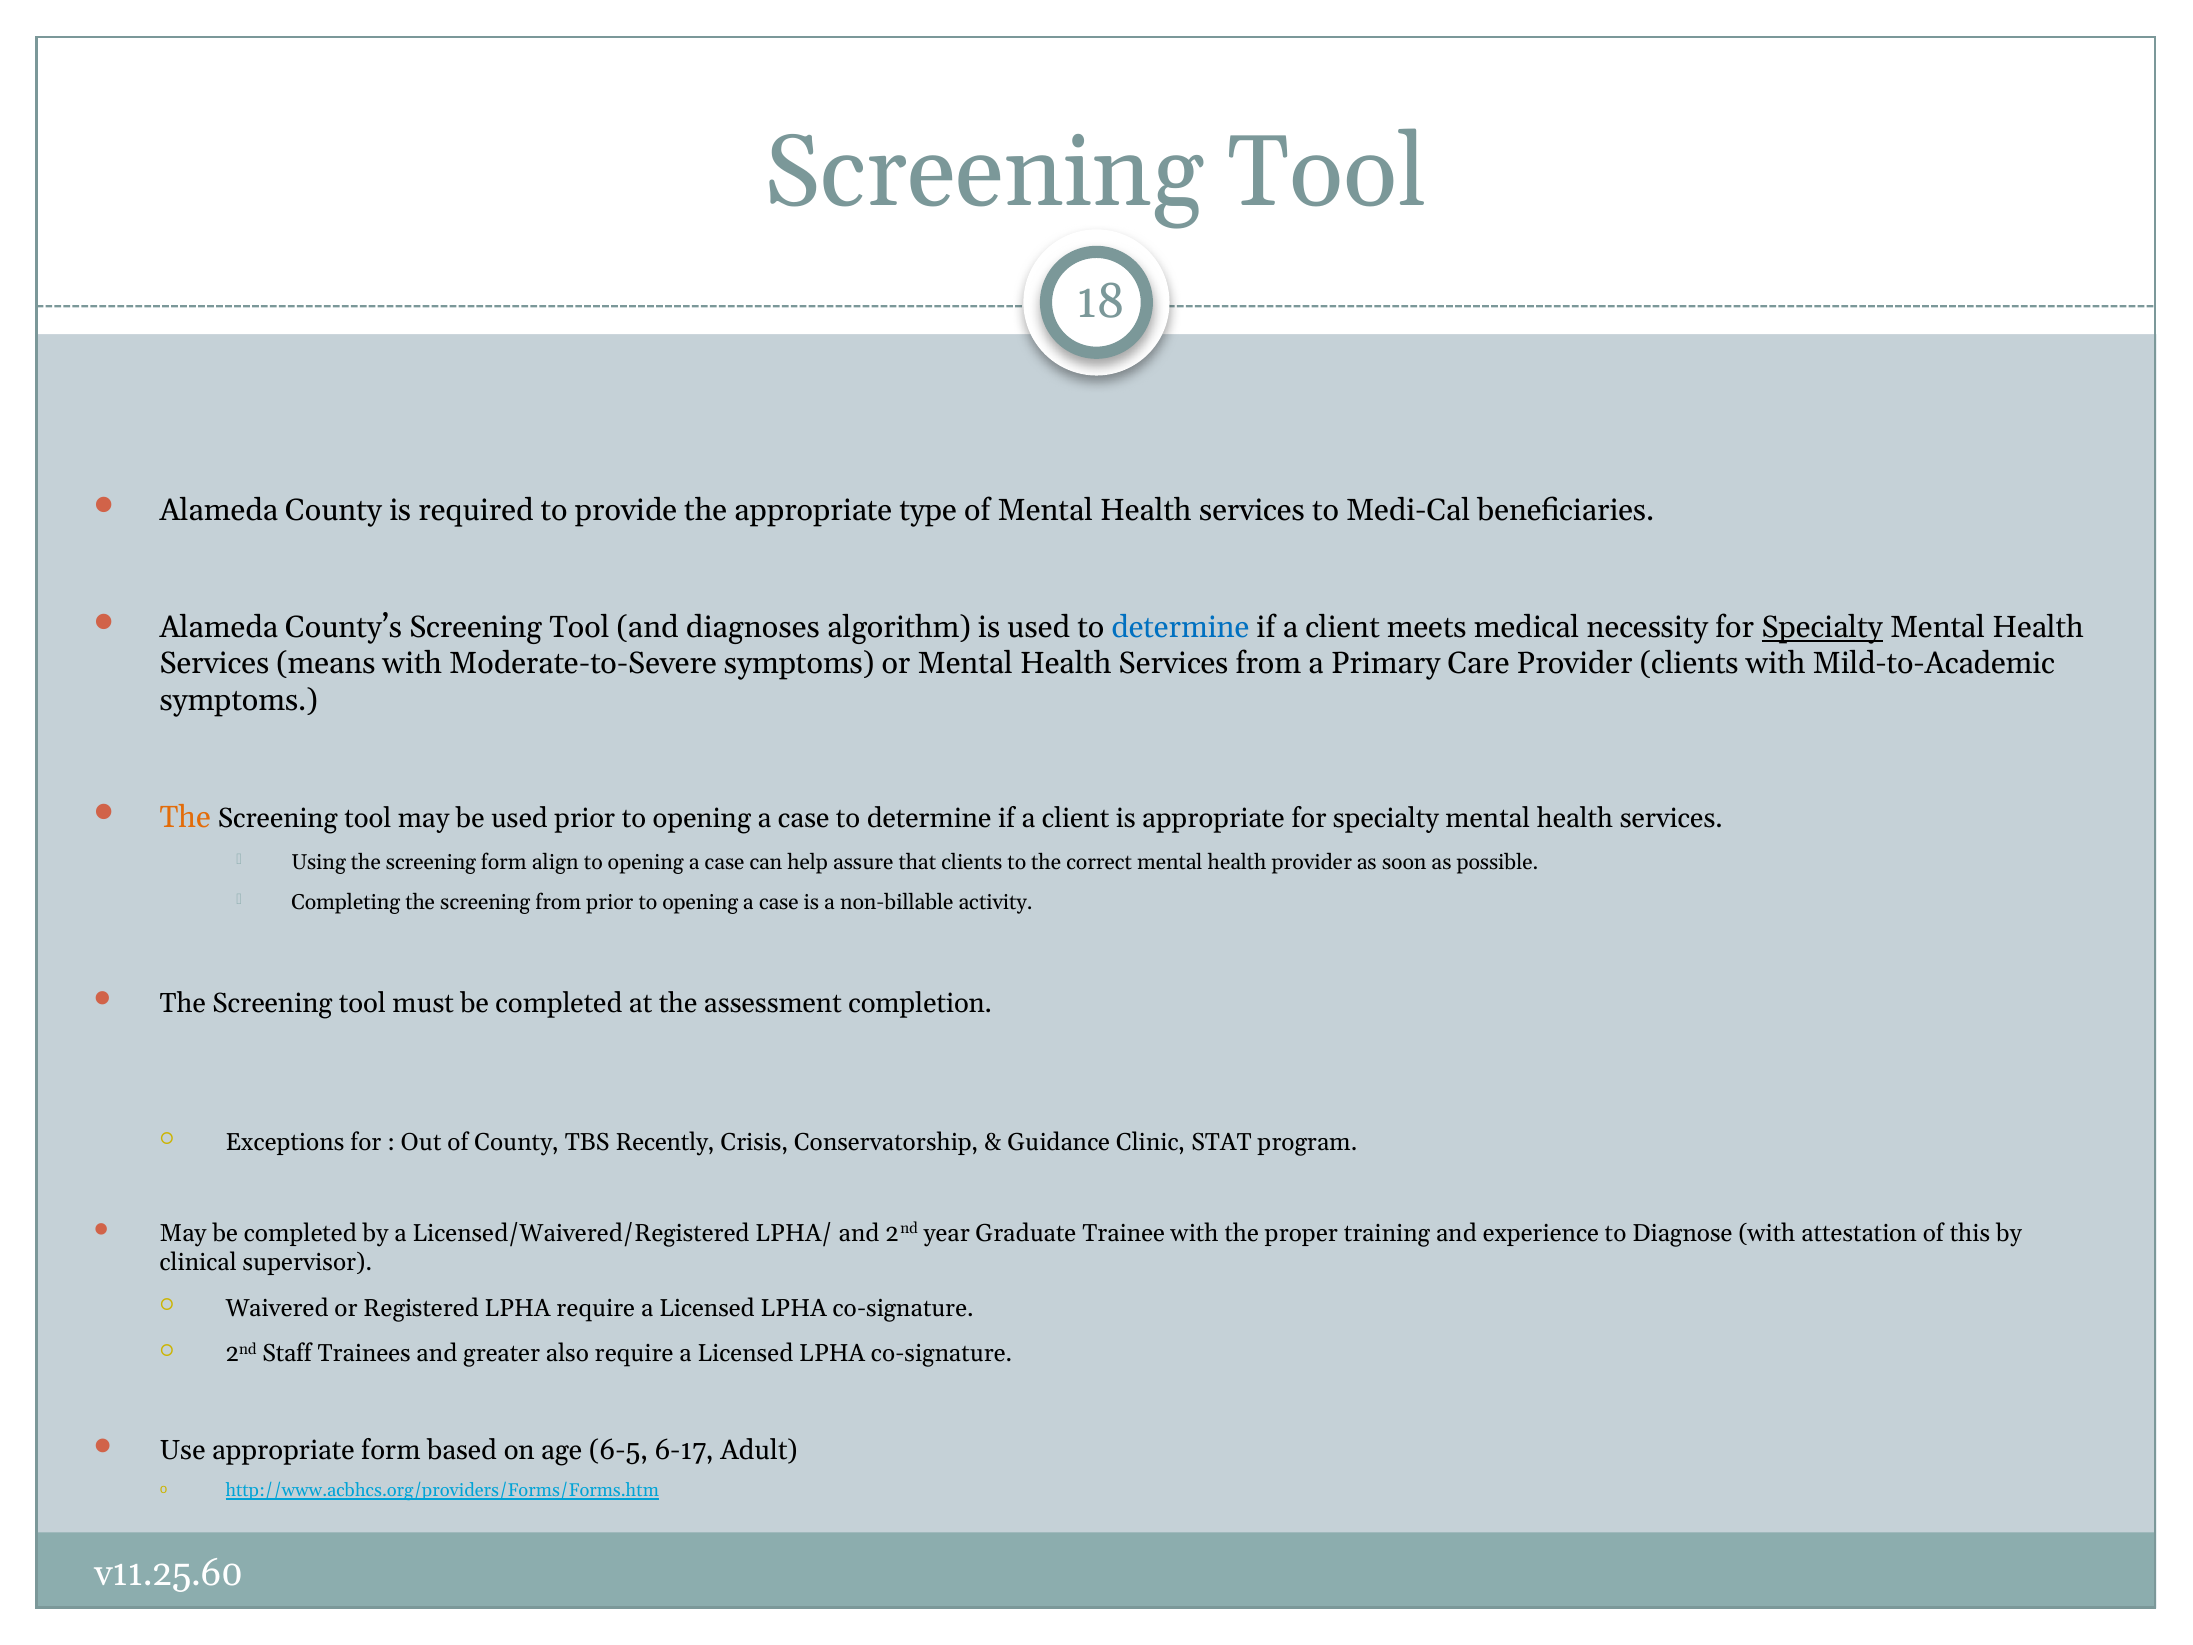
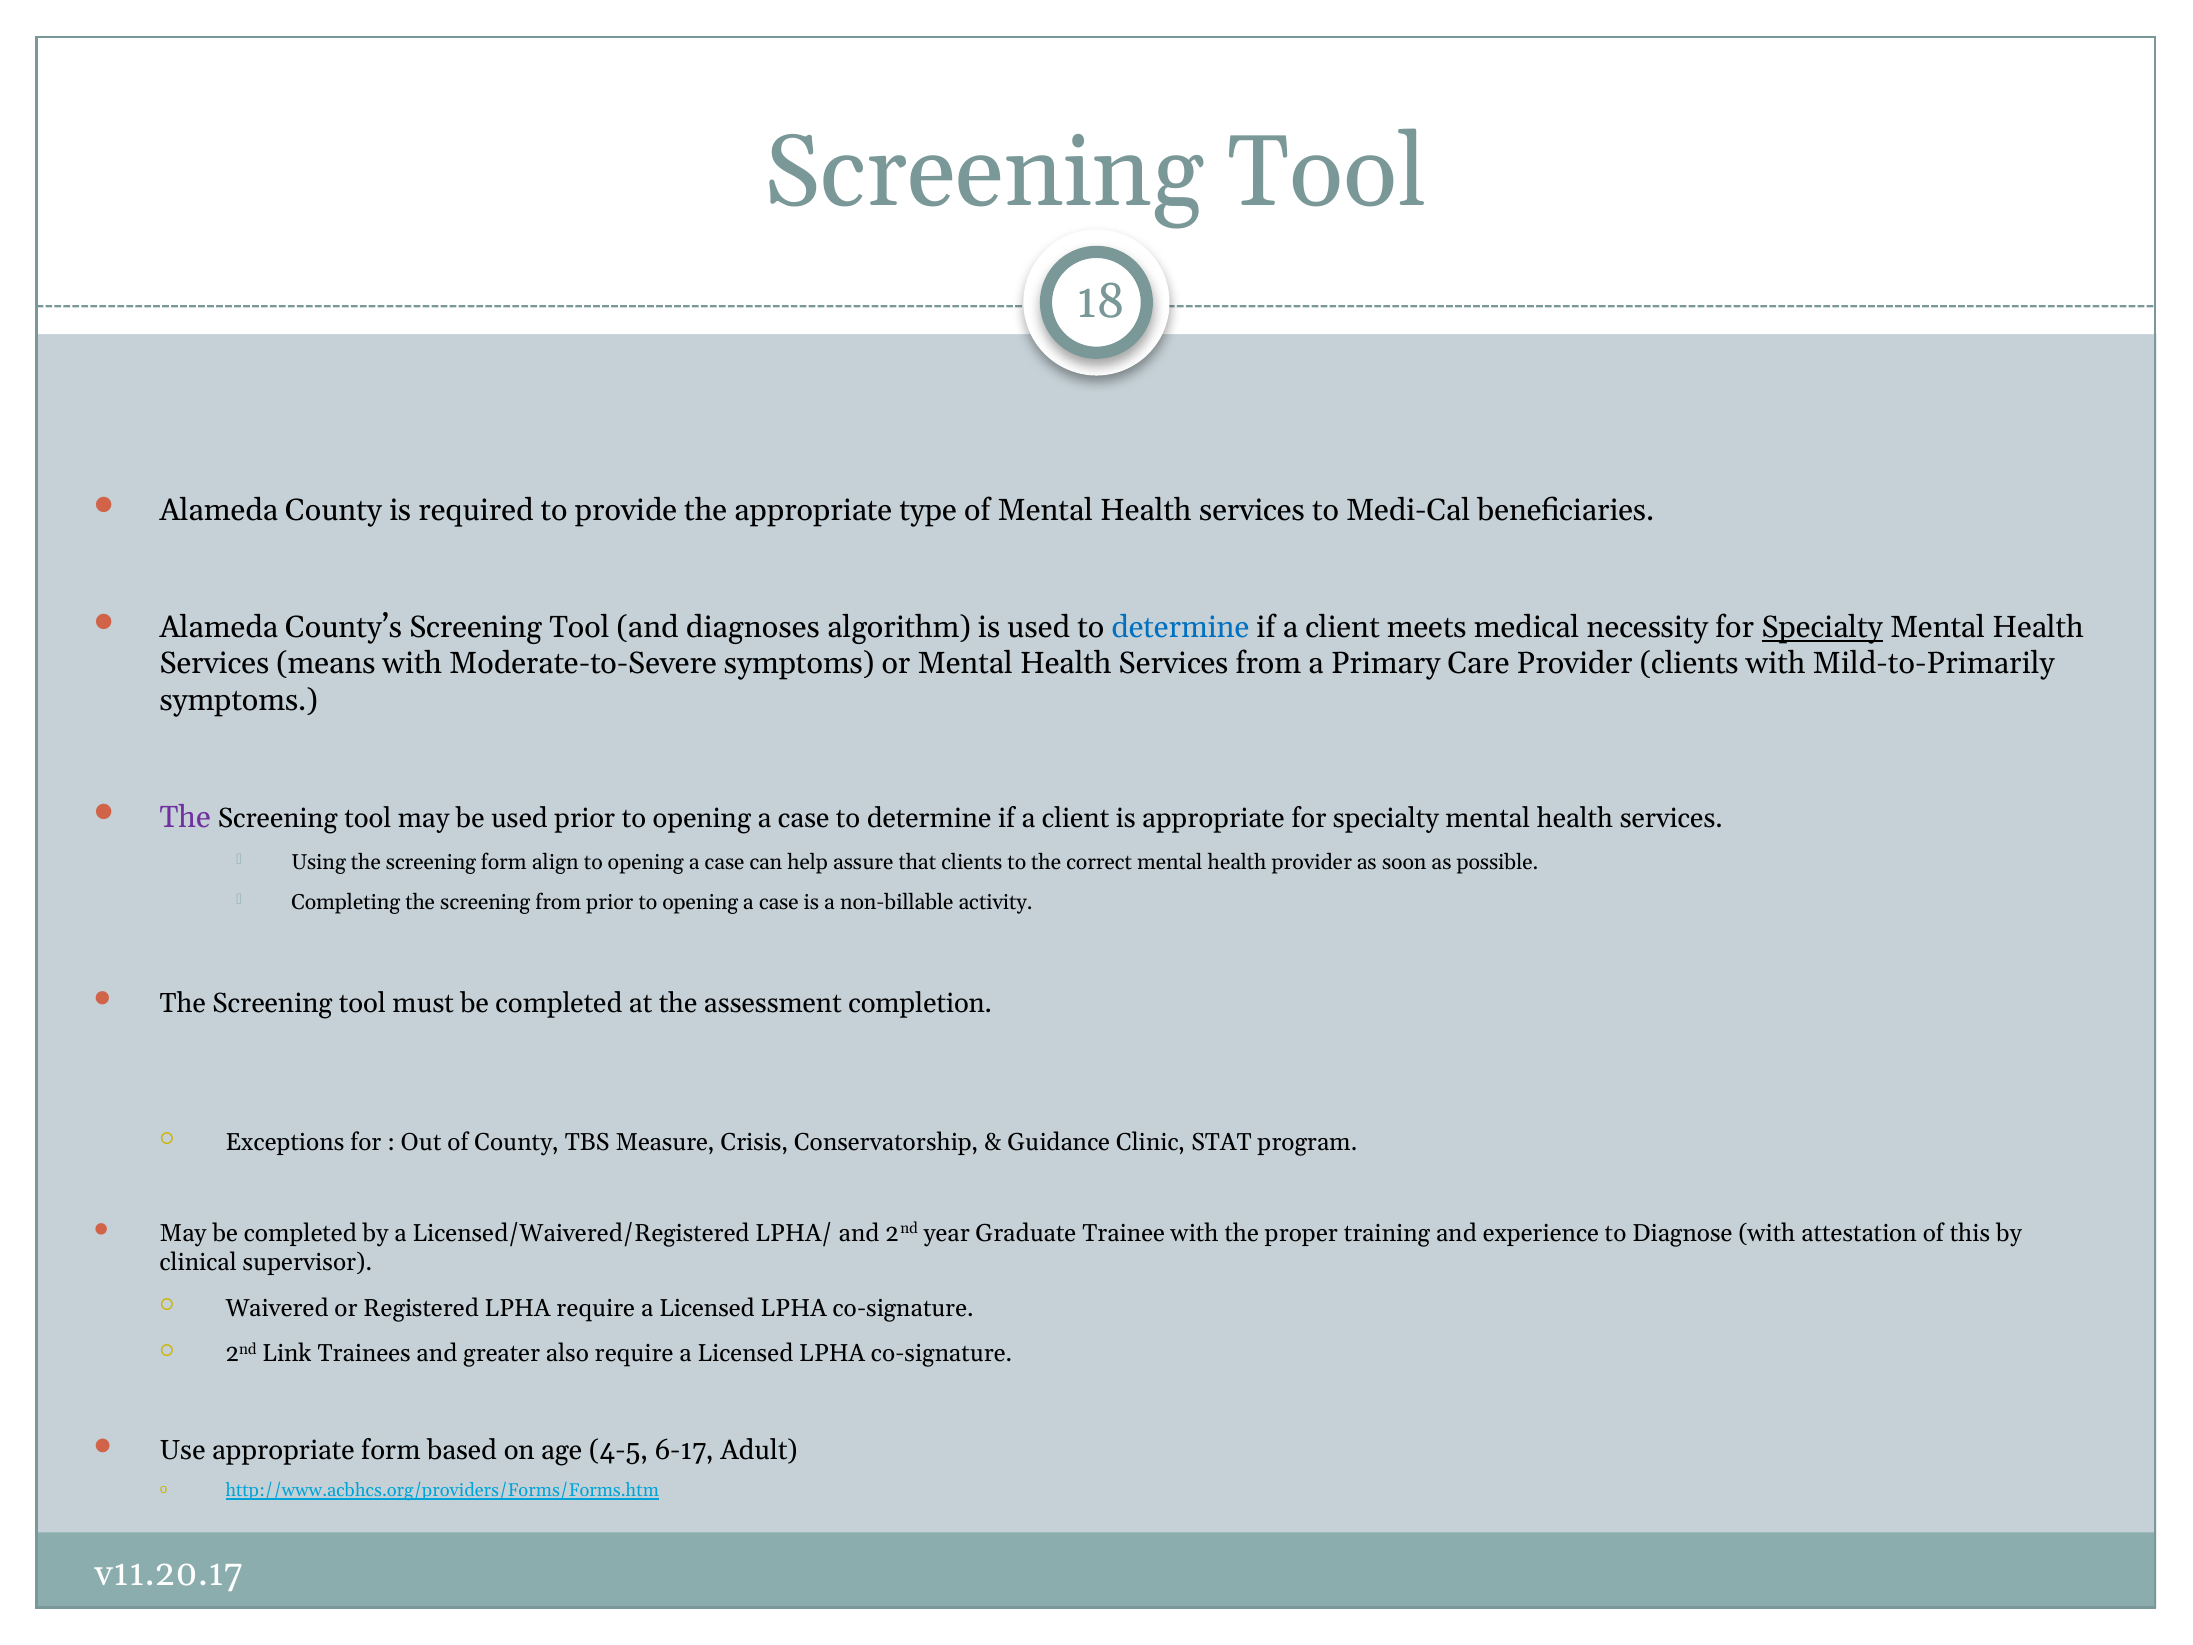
Mild-to-Academic: Mild-to-Academic -> Mild-to-Primarily (1934, 664)
The colour: orange -> purple (185, 817)
Recently: Recently -> Measure (665, 1142)
Staff: Staff -> Link (287, 1354)
6-5: 6-5 -> 4-5 (619, 1450)
v11.25.60: v11.25.60 -> v11.20.17 (169, 1573)
